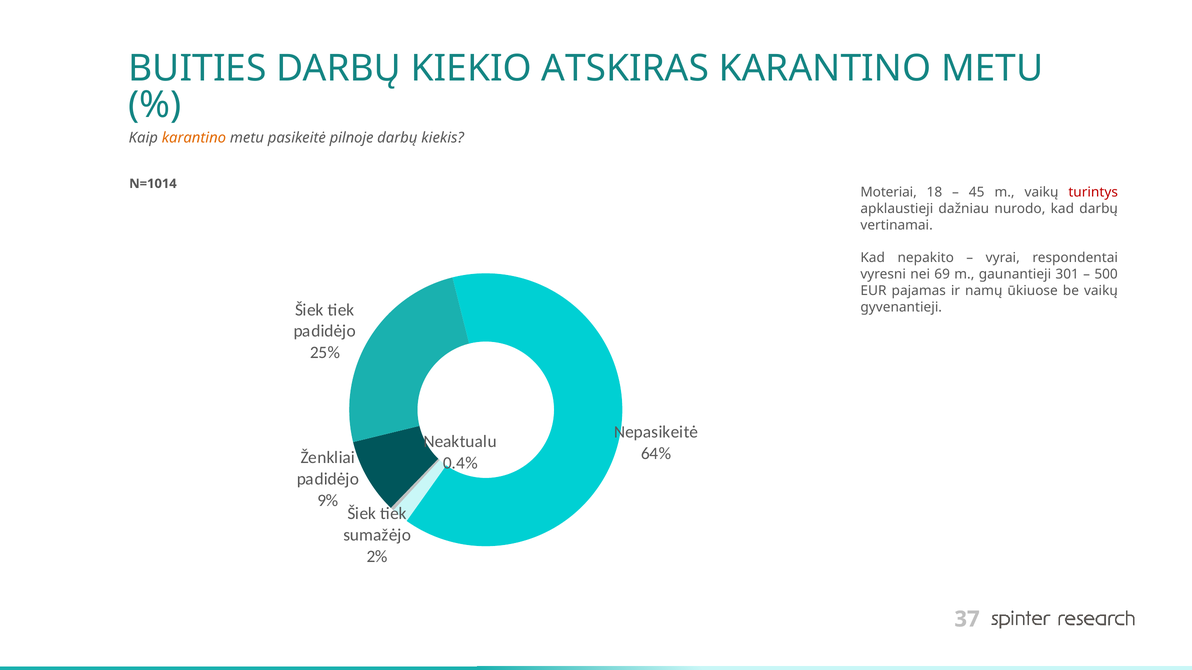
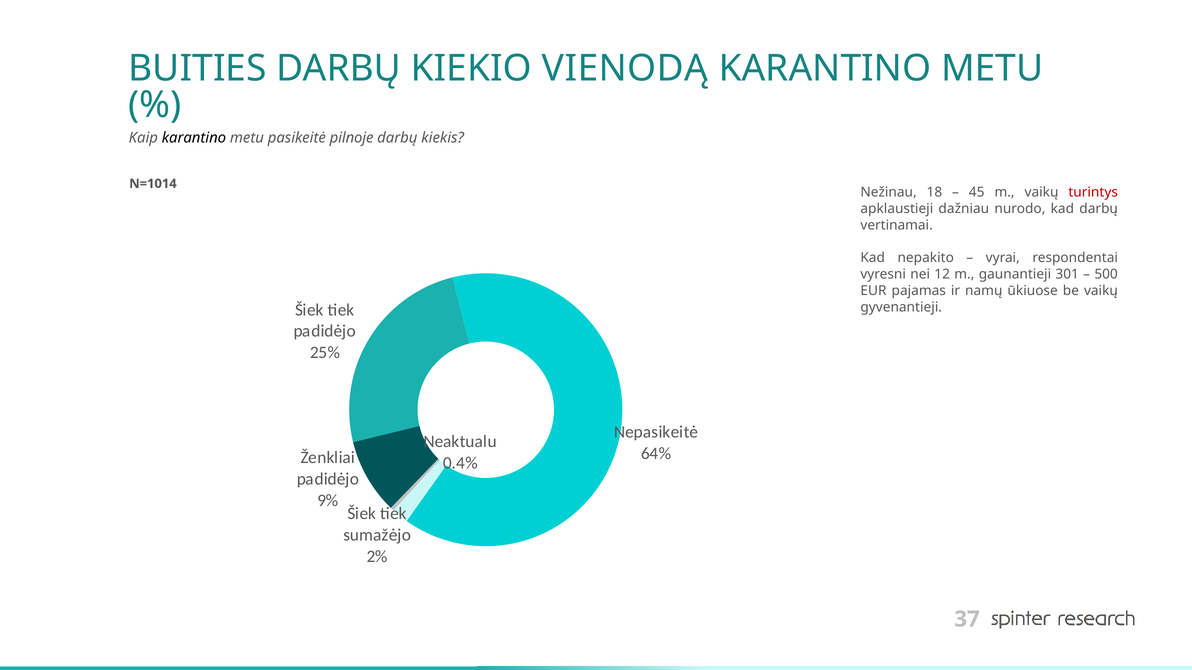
ATSKIRAS: ATSKIRAS -> VIENODĄ (625, 69)
karantino colour: orange -> black (194, 138)
Moteriai: Moteriai -> Nežinau (889, 192)
69: 69 -> 12 (942, 274)
